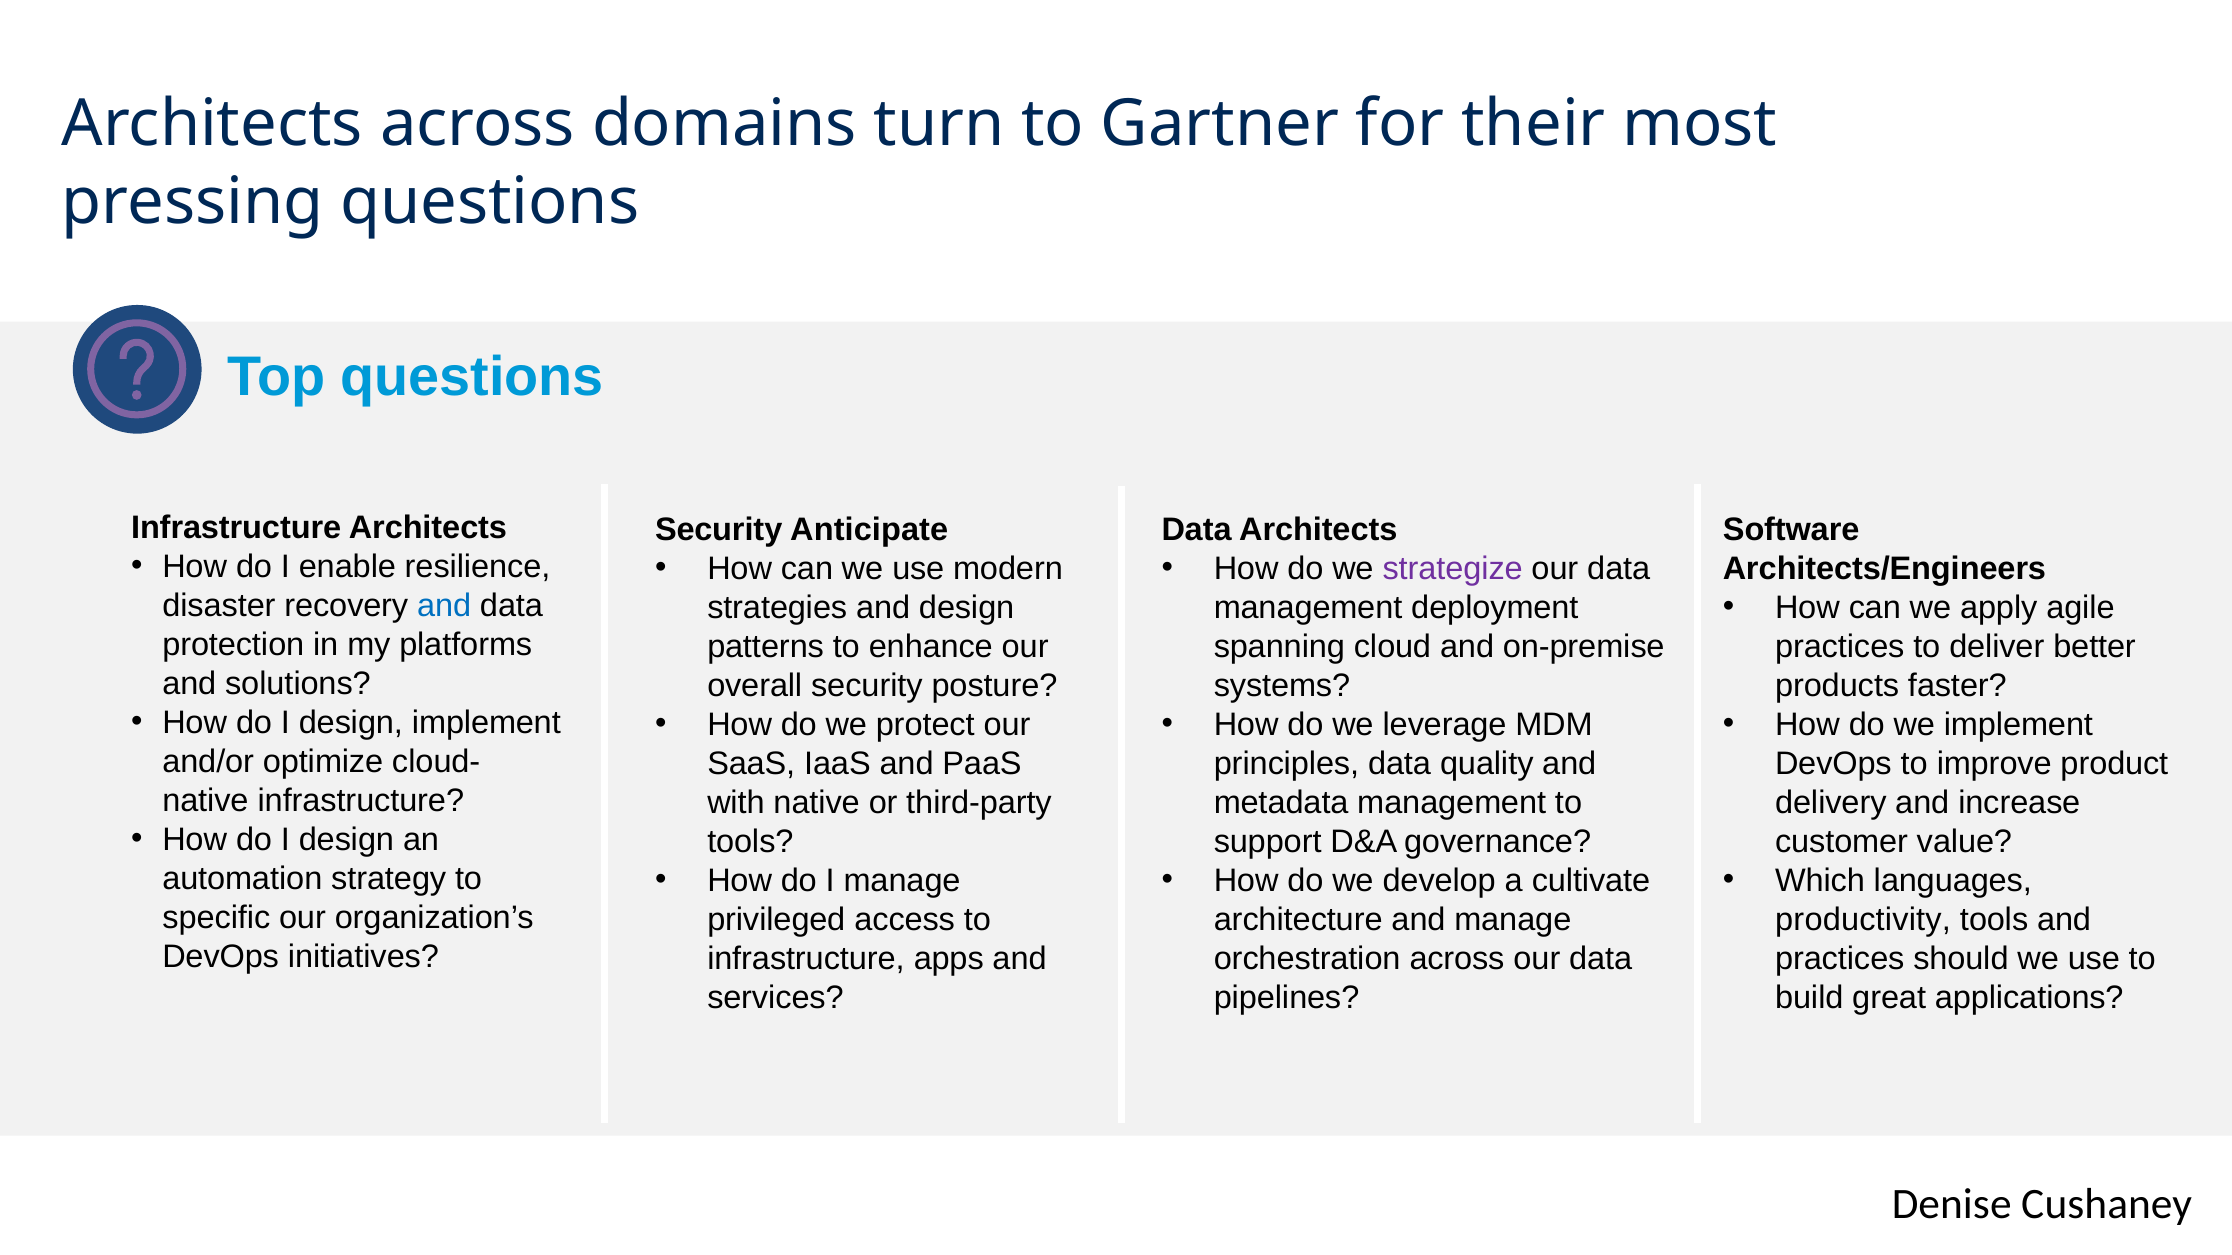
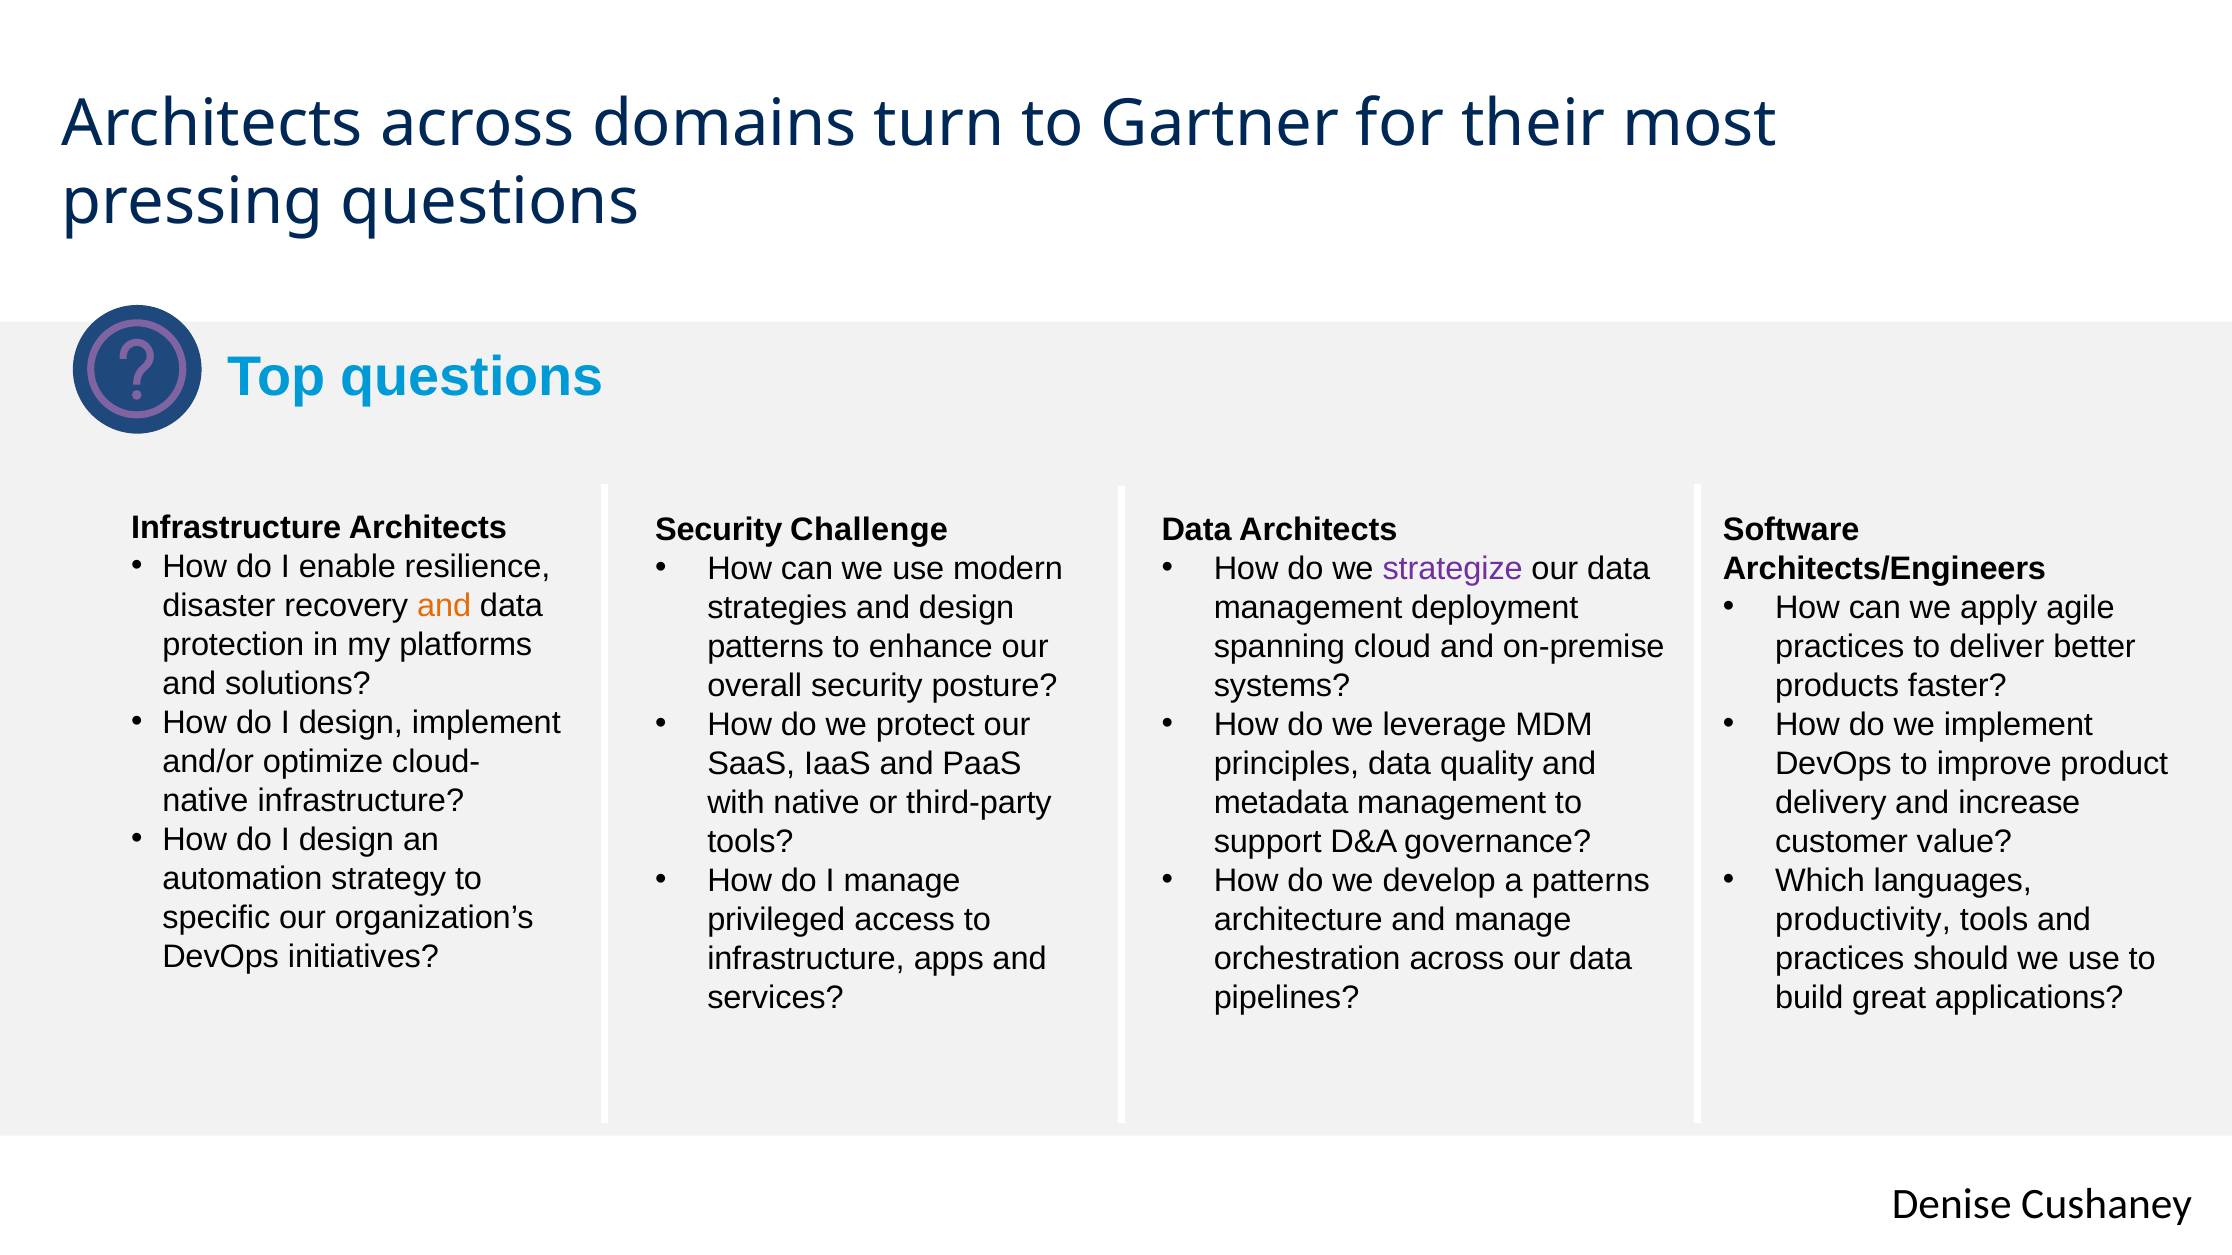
Anticipate: Anticipate -> Challenge (869, 530)
and colour: blue -> orange (444, 606)
a cultivate: cultivate -> patterns (1591, 881)
